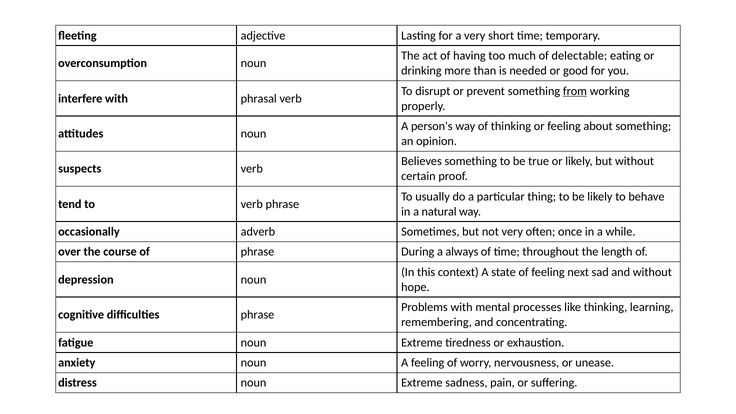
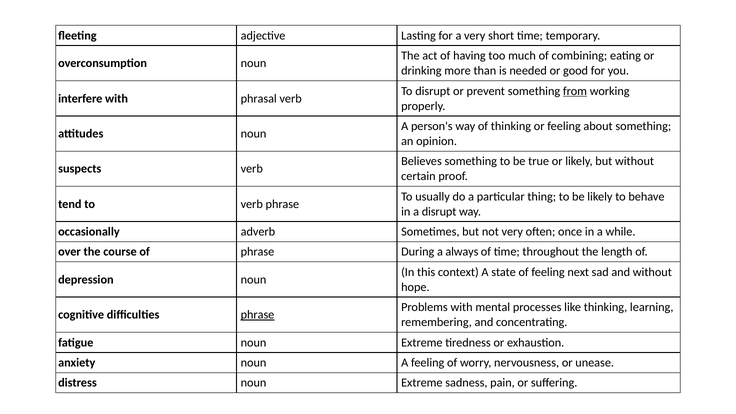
delectable: delectable -> combining (579, 56)
a natural: natural -> disrupt (439, 212)
phrase underline: none -> present (258, 315)
